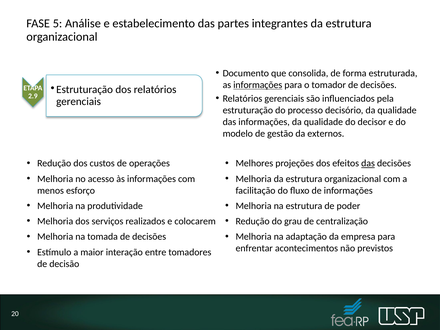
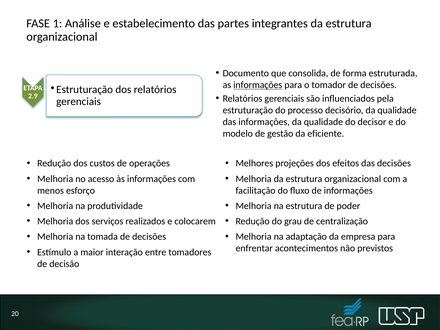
5: 5 -> 1 (58, 24)
externos: externos -> eficiente (326, 134)
das underline: present -> none (368, 163)
